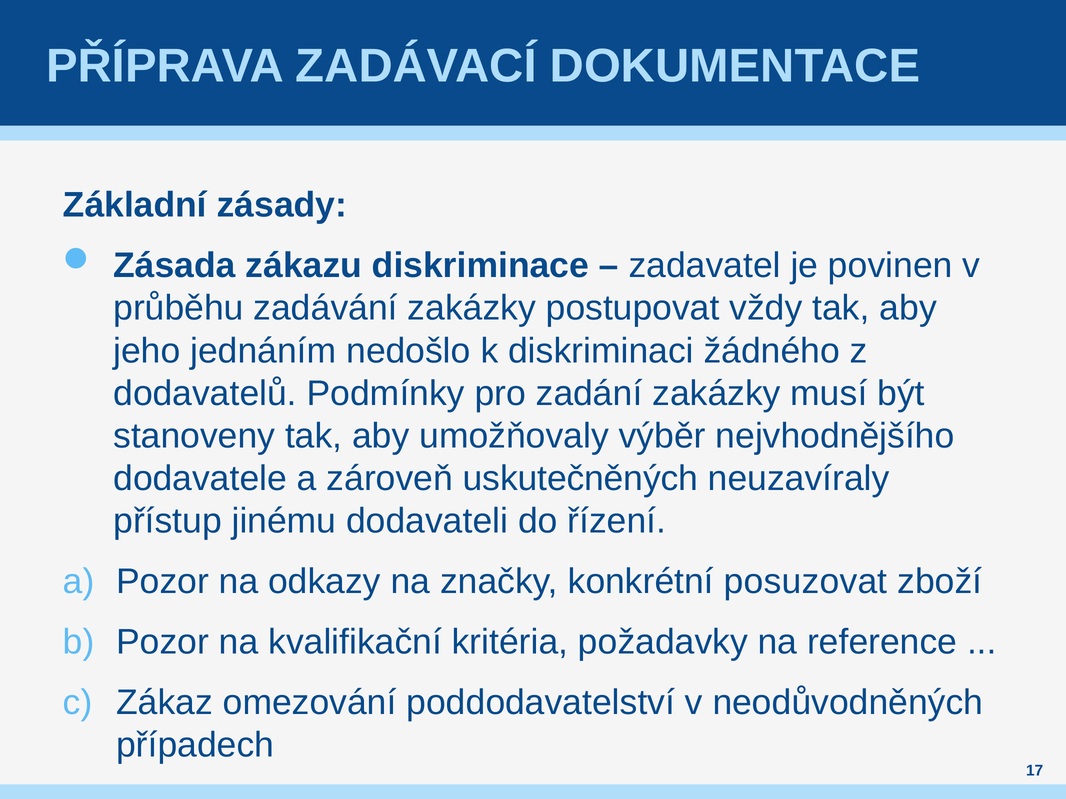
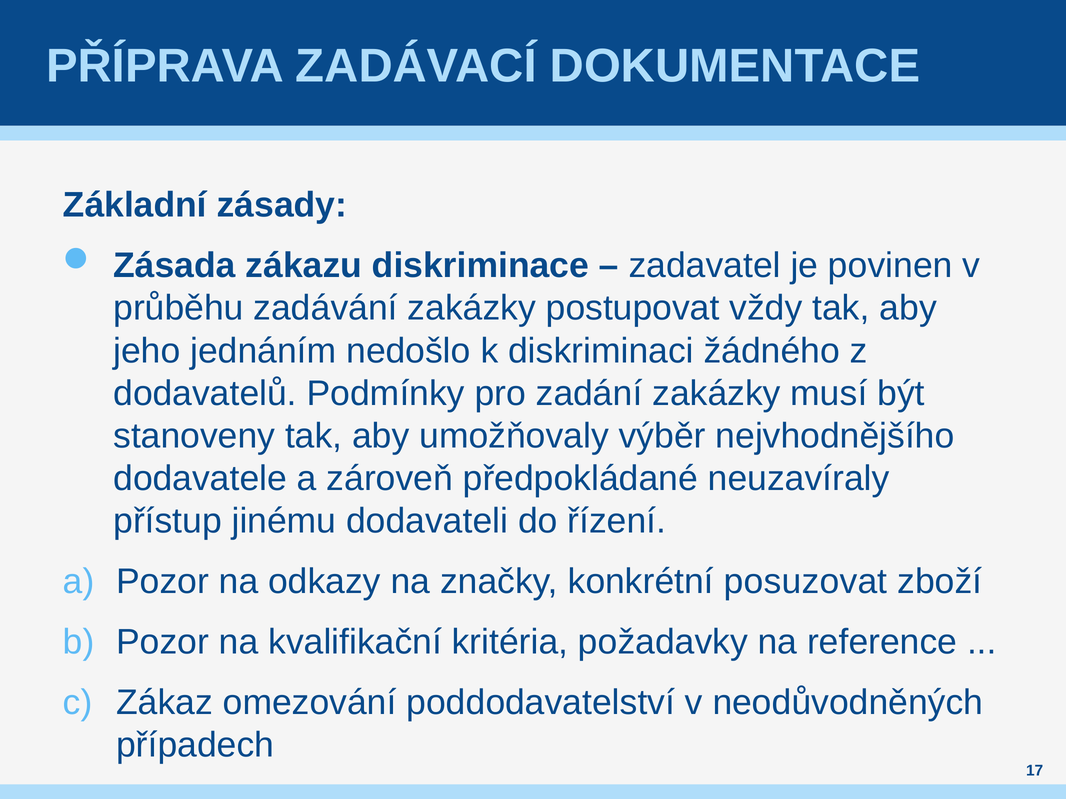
uskutečněných: uskutečněných -> předpokládané (580, 479)
